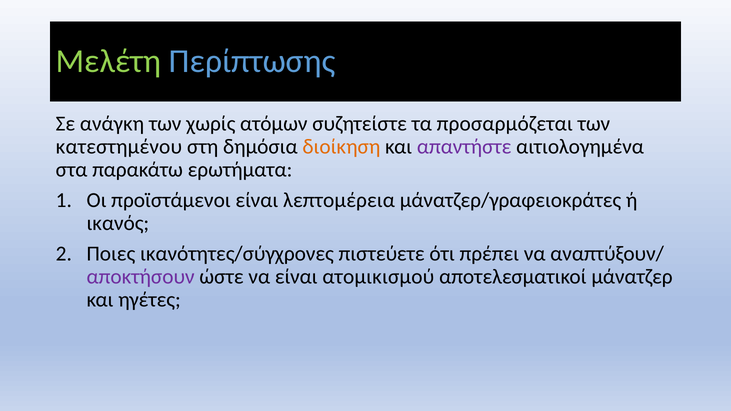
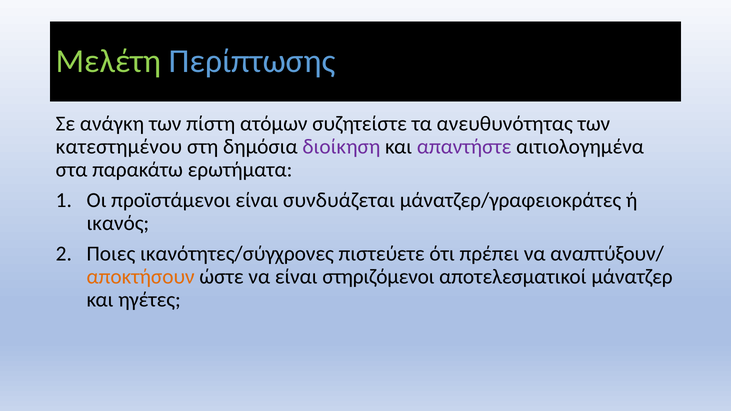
χωρίς: χωρίς -> πίστη (211, 124)
προσαρμόζεται: προσαρμόζεται -> ανευθυνότητας (505, 124)
διοίκηση colour: orange -> purple (341, 147)
λεπτομέρεια: λεπτομέρεια -> συνδυάζεται (339, 200)
αποκτήσουν colour: purple -> orange (141, 277)
ατομικισμού: ατομικισμού -> στηριζόμενοι (378, 277)
